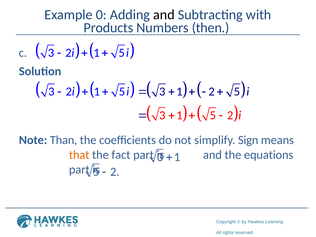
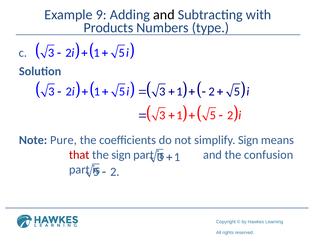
0: 0 -> 9 (101, 15)
then: then -> type (211, 28)
Than: Than -> Pure (63, 140)
that colour: orange -> red (79, 155)
the fact: fact -> sign (121, 155)
equations: equations -> confusion (269, 155)
